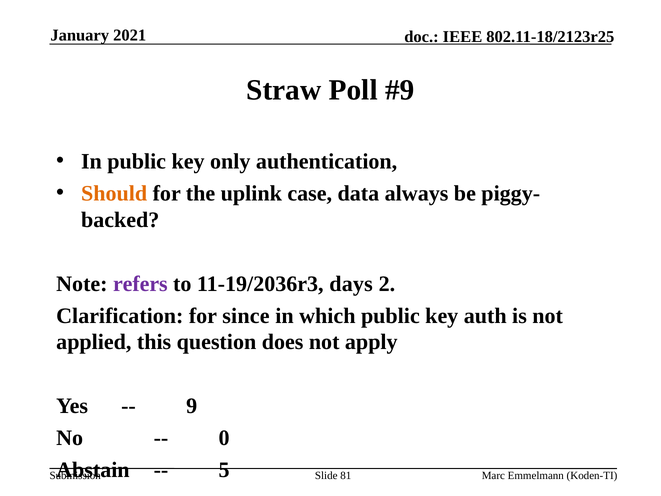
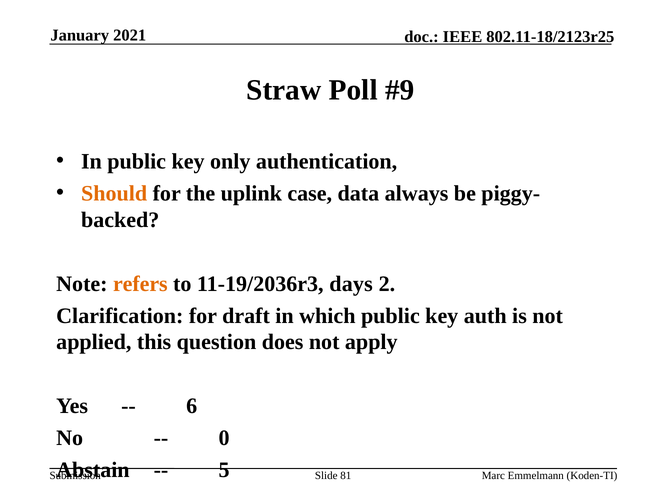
refers colour: purple -> orange (140, 284)
since: since -> draft (246, 316)
9: 9 -> 6 (192, 406)
